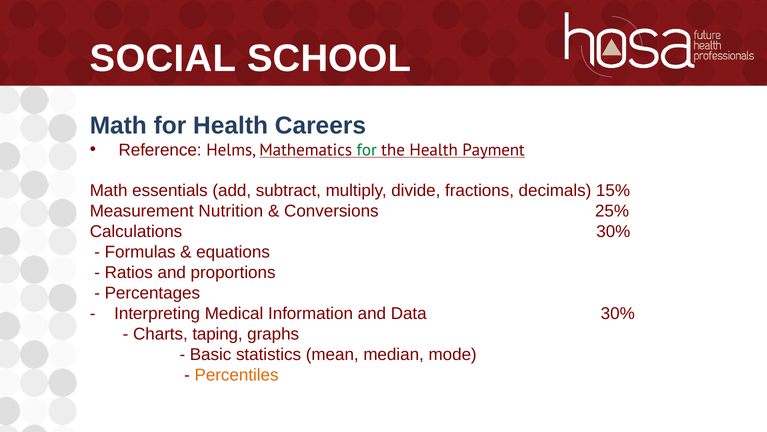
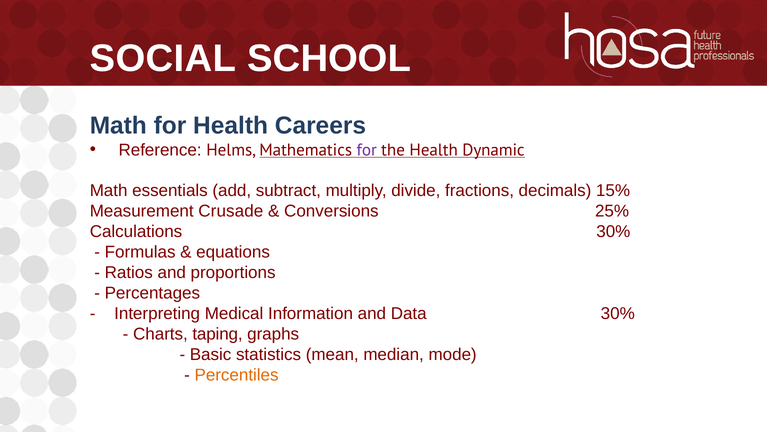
for colour: green -> purple (367, 150)
Payment: Payment -> Dynamic (494, 150)
Nutrition: Nutrition -> Crusade (231, 211)
